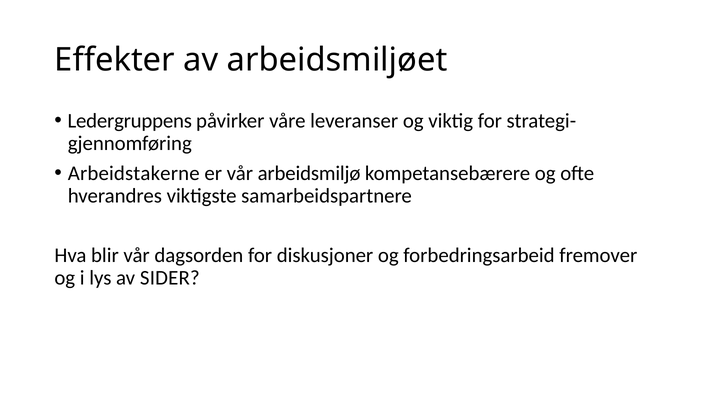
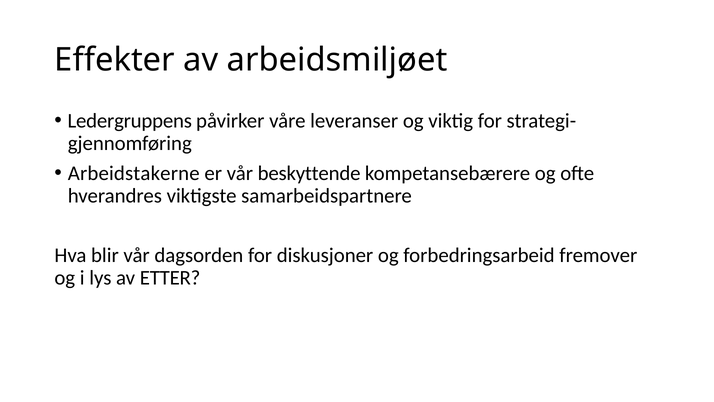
arbeidsmiljø: arbeidsmiljø -> beskyttende (309, 173)
SIDER: SIDER -> ETTER (170, 278)
